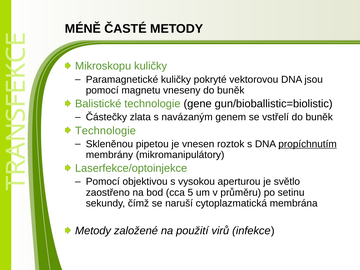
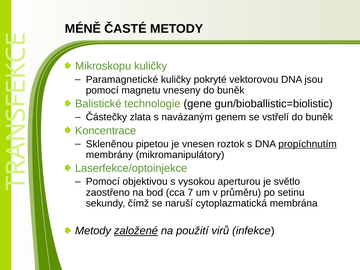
Technologie: Technologie -> Koncentrace (106, 131)
5: 5 -> 7 (190, 192)
založené underline: none -> present (136, 231)
